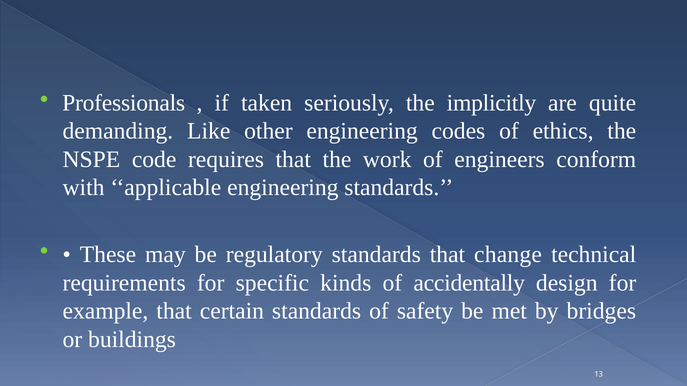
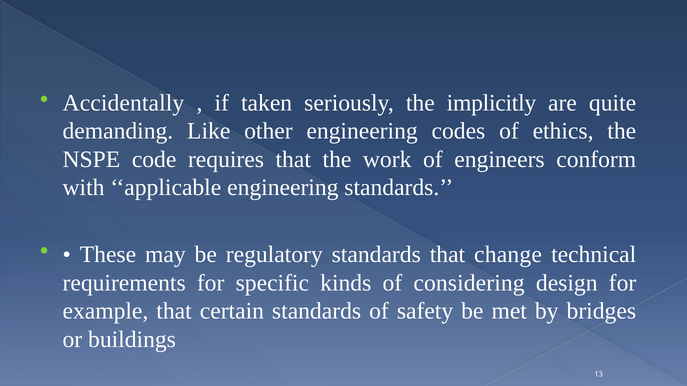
Professionals: Professionals -> Accidentally (123, 103)
accidentally: accidentally -> considering (469, 283)
